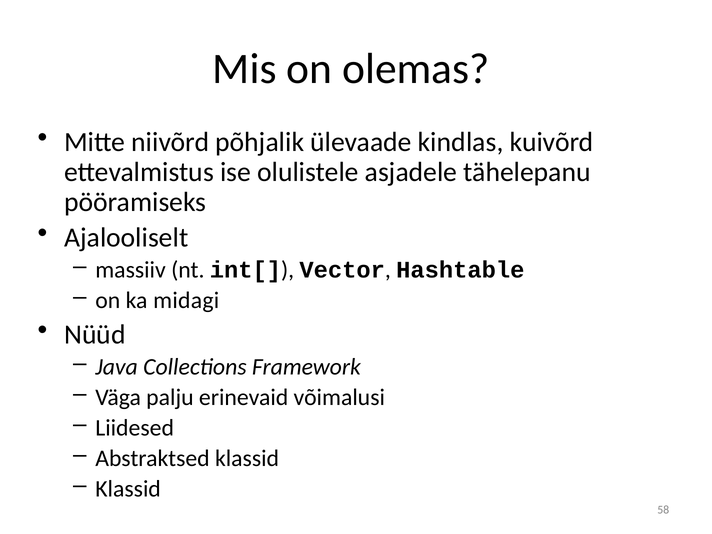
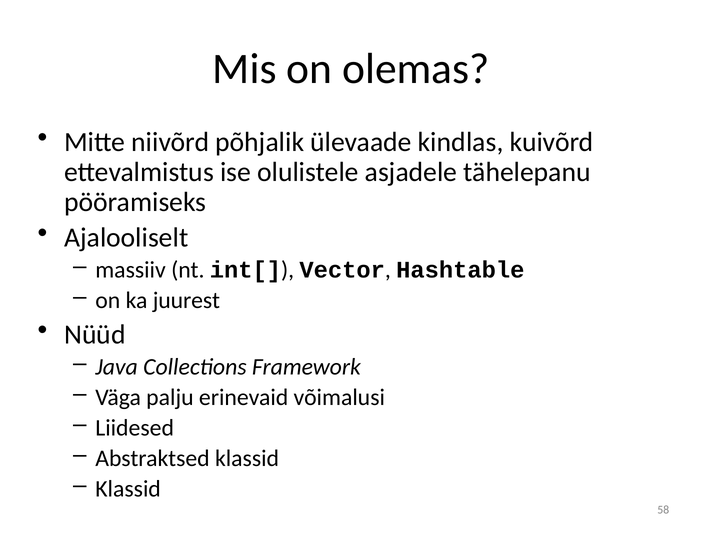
midagi: midagi -> juurest (186, 300)
